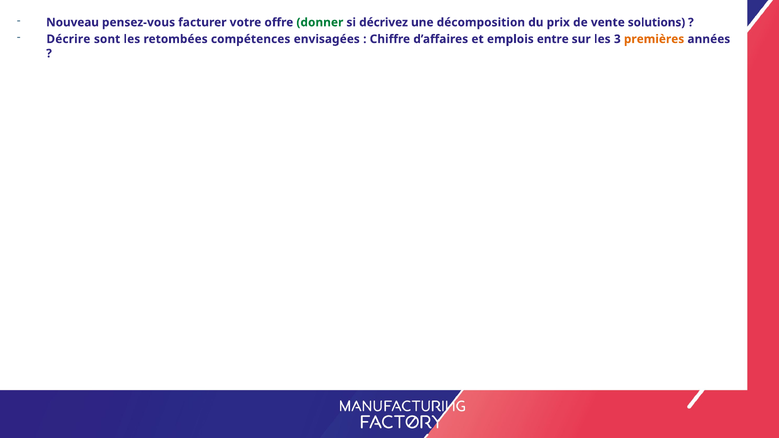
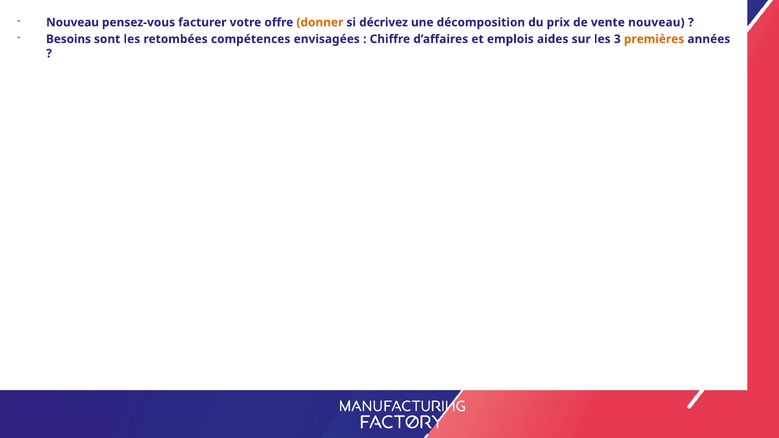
donner colour: green -> orange (320, 22)
vente solutions: solutions -> nouveau (656, 22)
Décrire: Décrire -> Besoins (68, 39)
entre: entre -> aides (553, 39)
